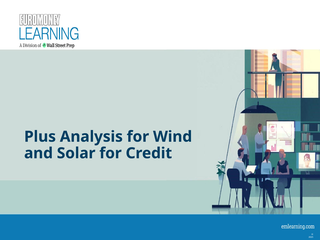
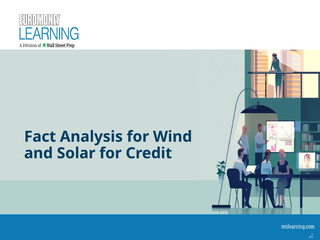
Plus: Plus -> Fact (40, 137)
